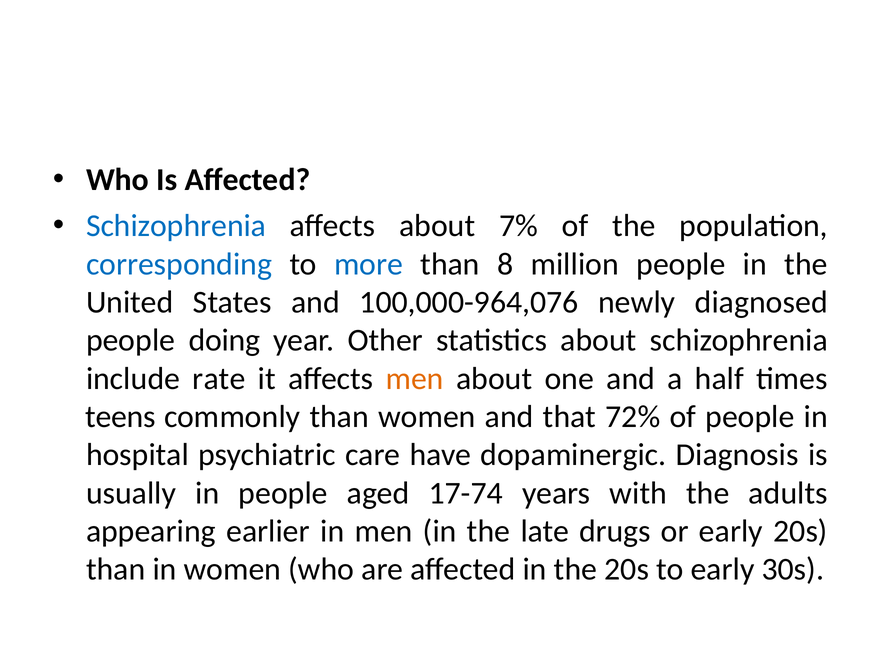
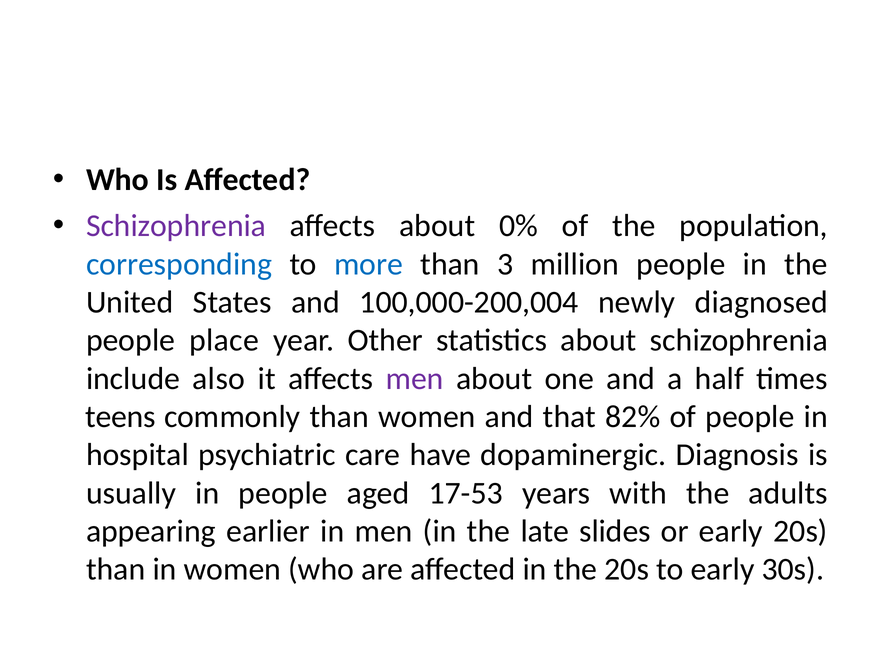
Schizophrenia colour: blue -> purple (176, 226)
7%: 7% -> 0% (519, 226)
8: 8 -> 3 (505, 264)
100,000-964,076: 100,000-964,076 -> 100,000-200,004 (469, 303)
doing: doing -> place (224, 341)
rate: rate -> also (219, 379)
men colour: orange -> purple (415, 379)
72%: 72% -> 82% (633, 417)
17-74: 17-74 -> 17-53 (466, 494)
drugs: drugs -> slides (615, 532)
